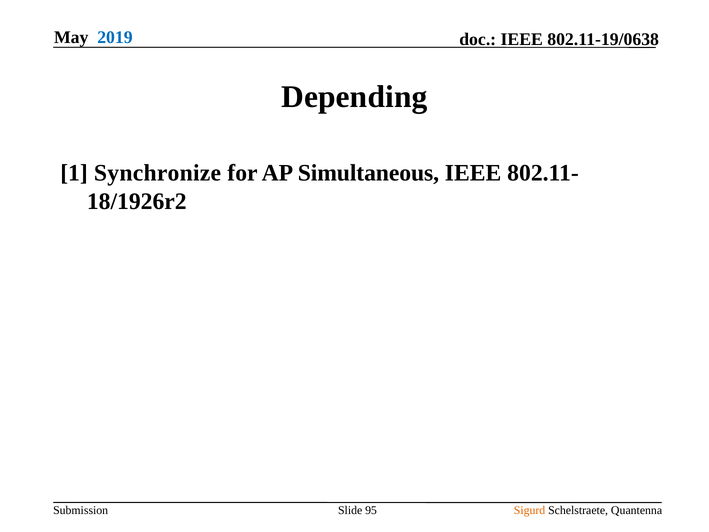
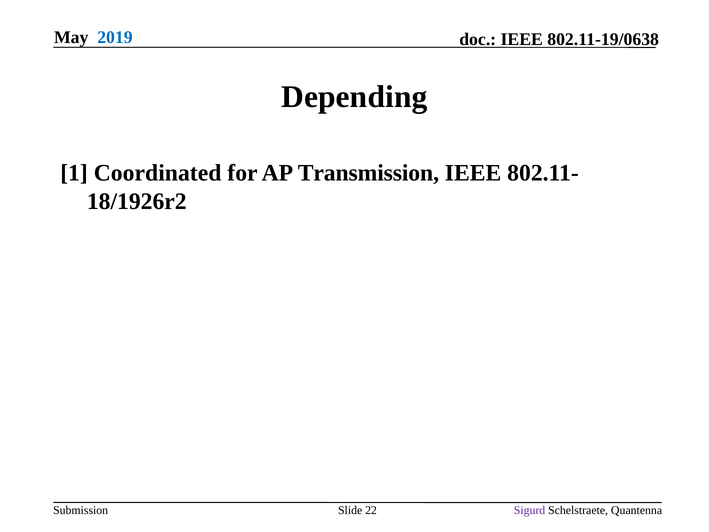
Synchronize: Synchronize -> Coordinated (158, 173)
Simultaneous: Simultaneous -> Transmission (368, 173)
95: 95 -> 22 (371, 510)
Sigurd colour: orange -> purple (530, 510)
